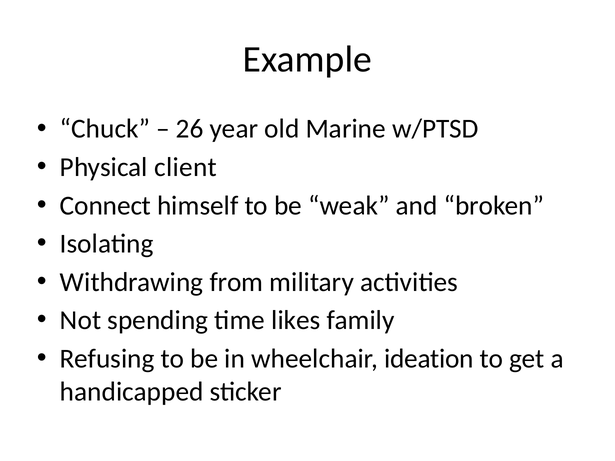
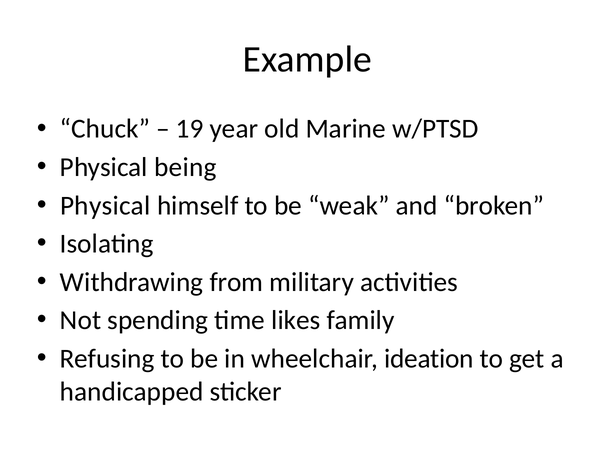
26: 26 -> 19 (190, 129)
client: client -> being (186, 167)
Connect: Connect -> Physical (105, 206)
